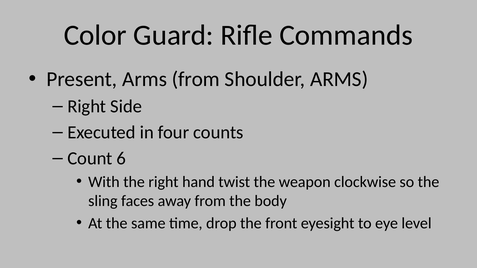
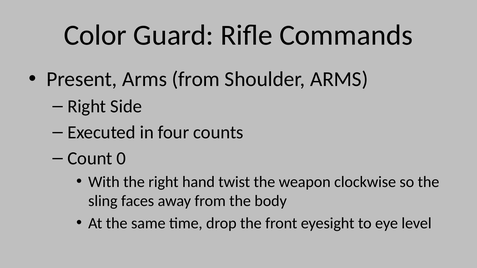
6: 6 -> 0 (121, 158)
